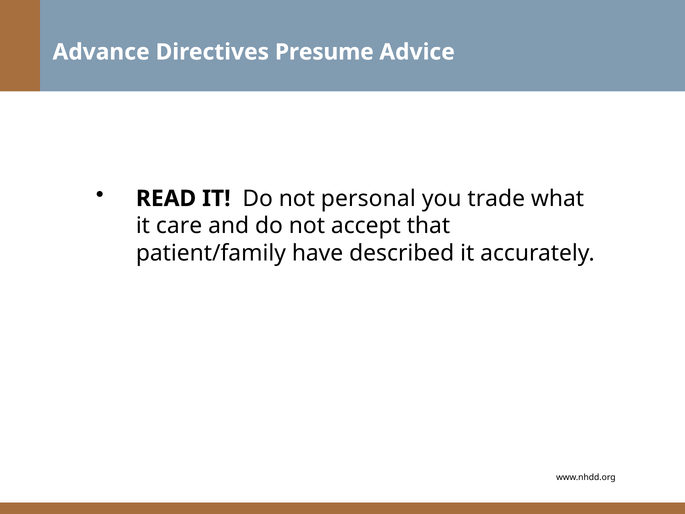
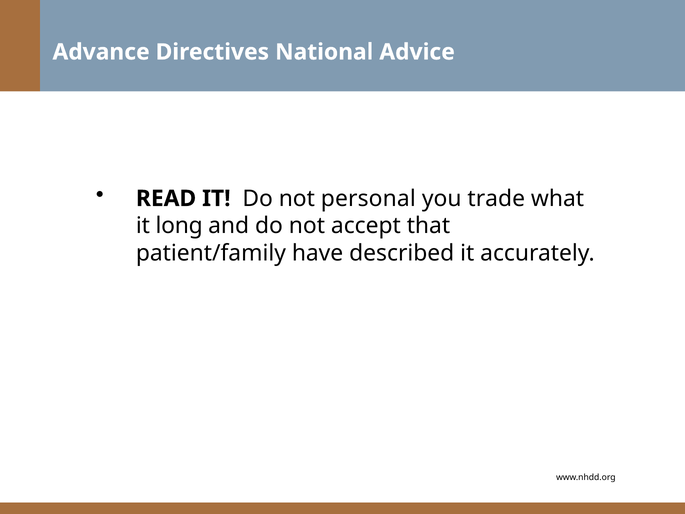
Presume: Presume -> National (324, 52)
care: care -> long (179, 226)
